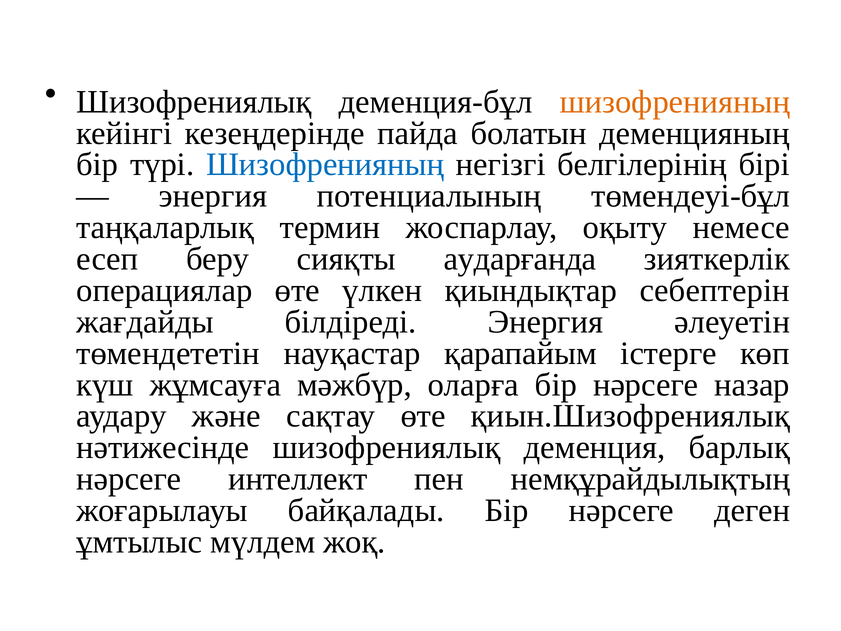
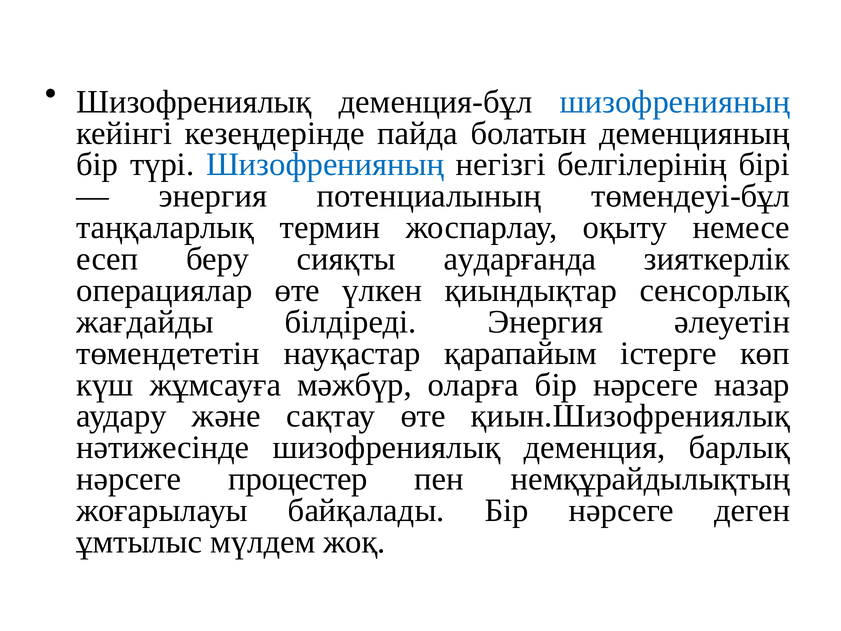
шизофренияның colour: orange -> blue (675, 102)
себептерін: себептерін -> сенсорлық (715, 290)
интеллект: интеллект -> процестер (298, 479)
